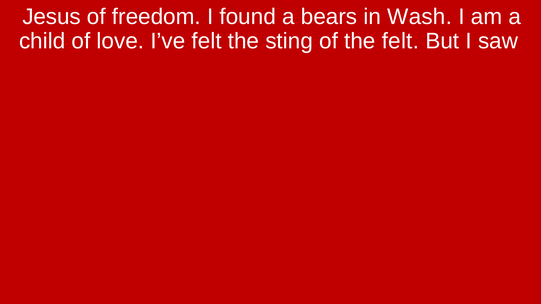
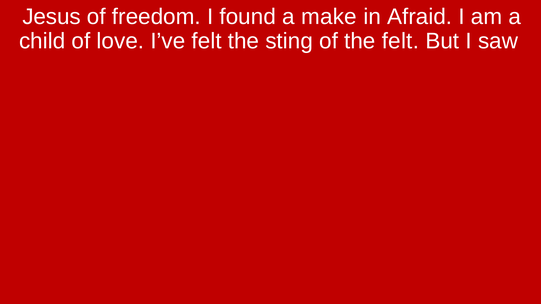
bears: bears -> make (329, 17)
Wash: Wash -> Afraid (420, 17)
